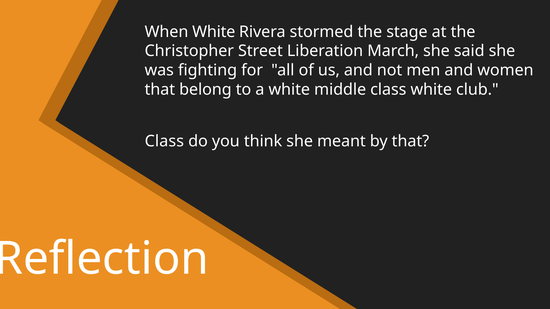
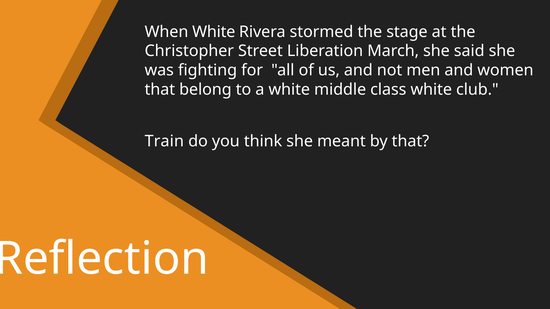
Class: Class -> Train (164, 141)
